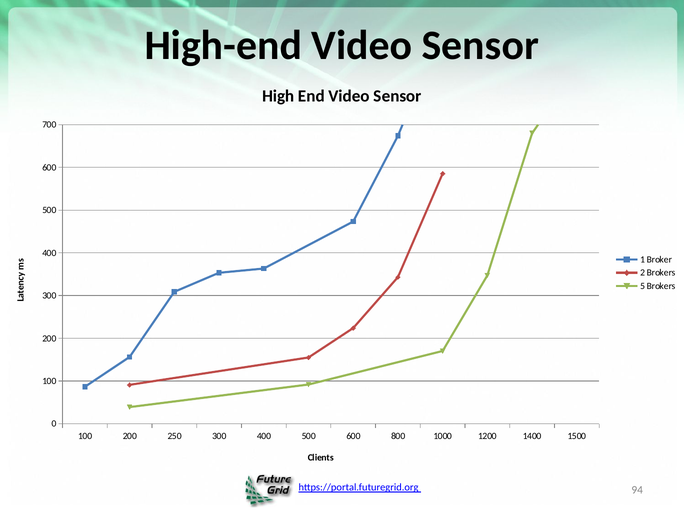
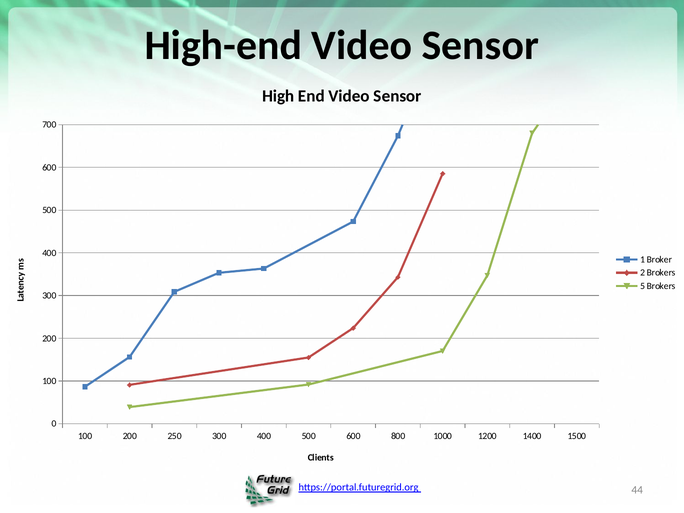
94: 94 -> 44 (637, 490)
